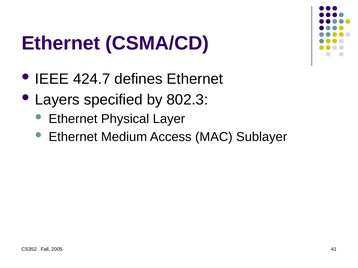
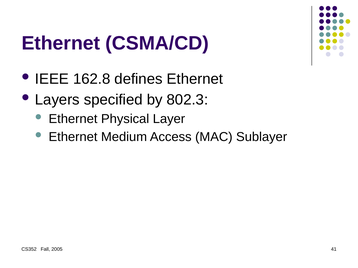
424.7: 424.7 -> 162.8 (92, 79)
